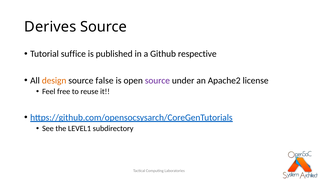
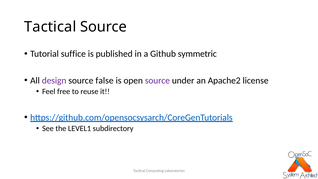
Derives: Derives -> Tactical (50, 27)
respective: respective -> symmetric (197, 54)
design colour: orange -> purple (54, 80)
